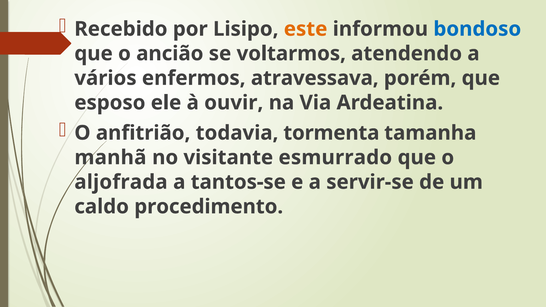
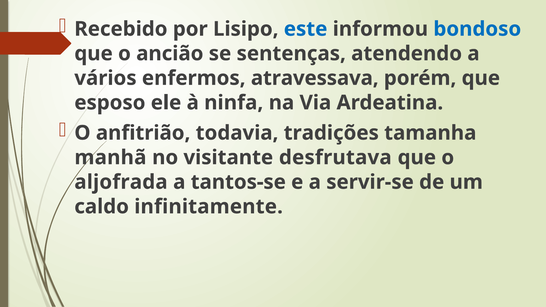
este colour: orange -> blue (306, 29)
voltarmos: voltarmos -> sentenças (291, 54)
ouvir: ouvir -> ninfa (234, 103)
tormenta: tormenta -> tradições (331, 133)
esmurrado: esmurrado -> desfrutava (335, 158)
procedimento: procedimento -> infinitamente (209, 207)
